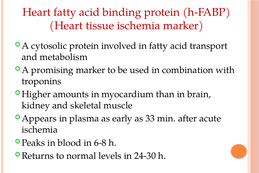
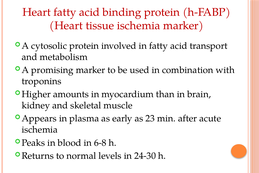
33: 33 -> 23 (150, 118)
